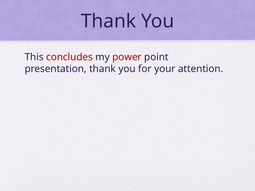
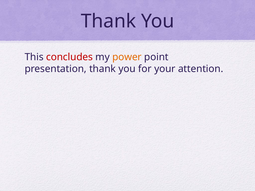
power colour: red -> orange (127, 57)
